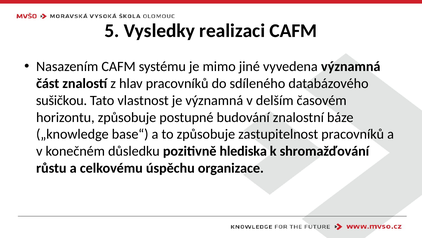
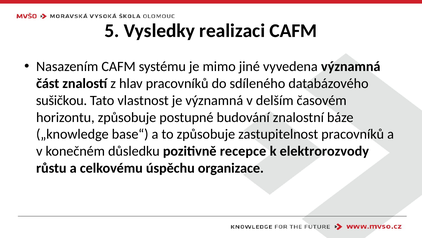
hlediska: hlediska -> recepce (243, 151)
shromažďování: shromažďování -> elektrorozvody (324, 151)
